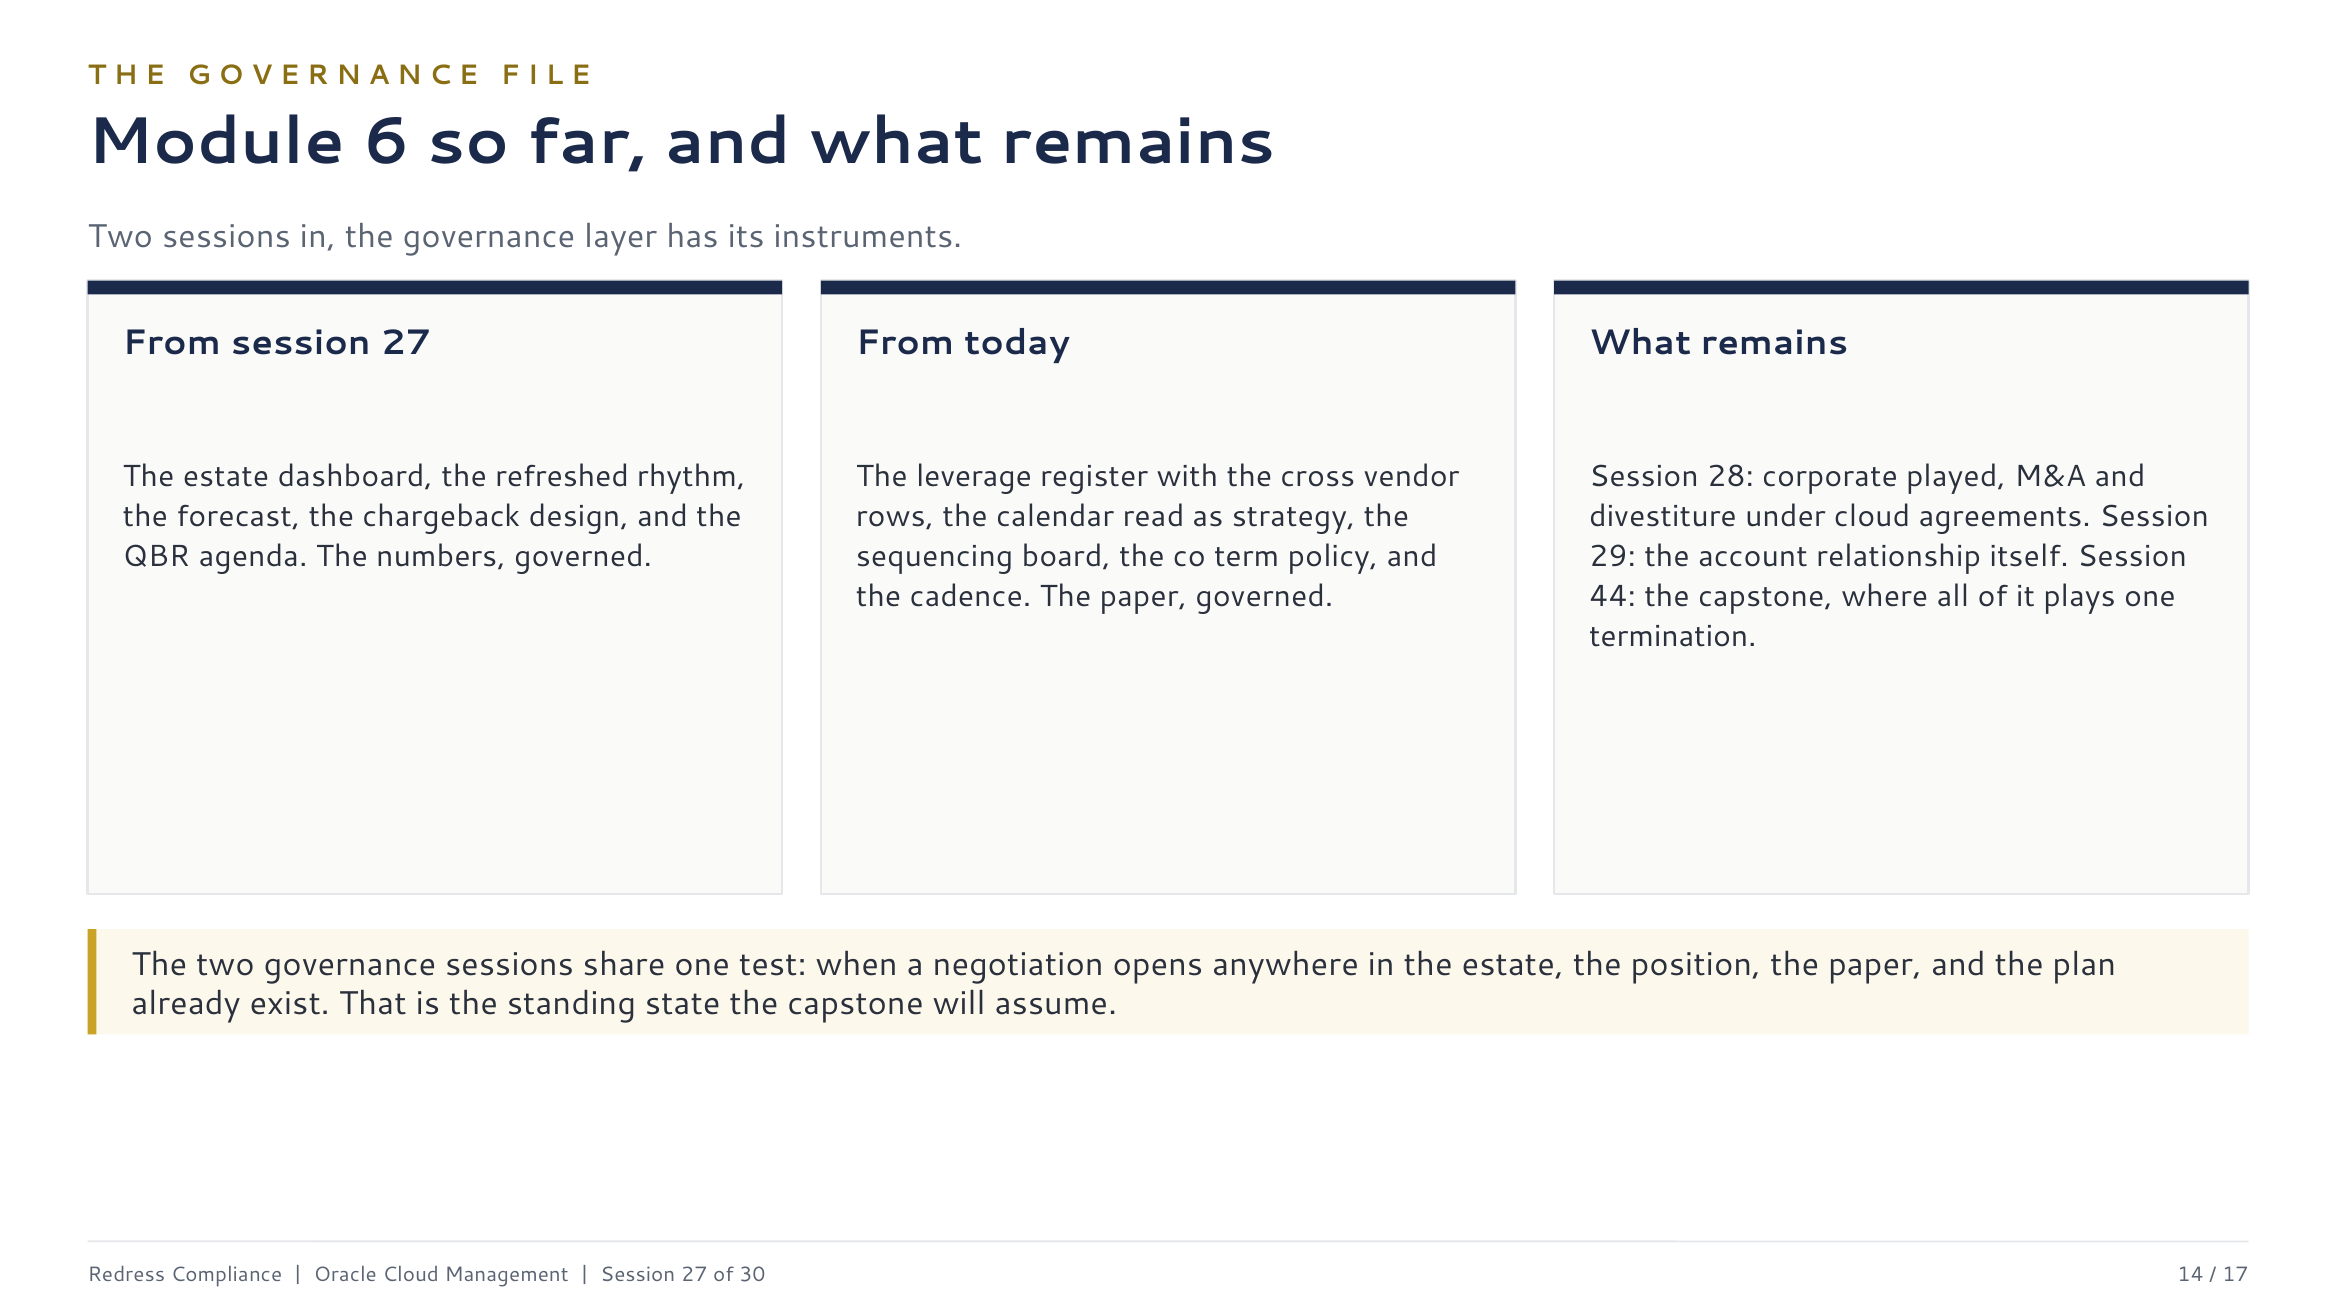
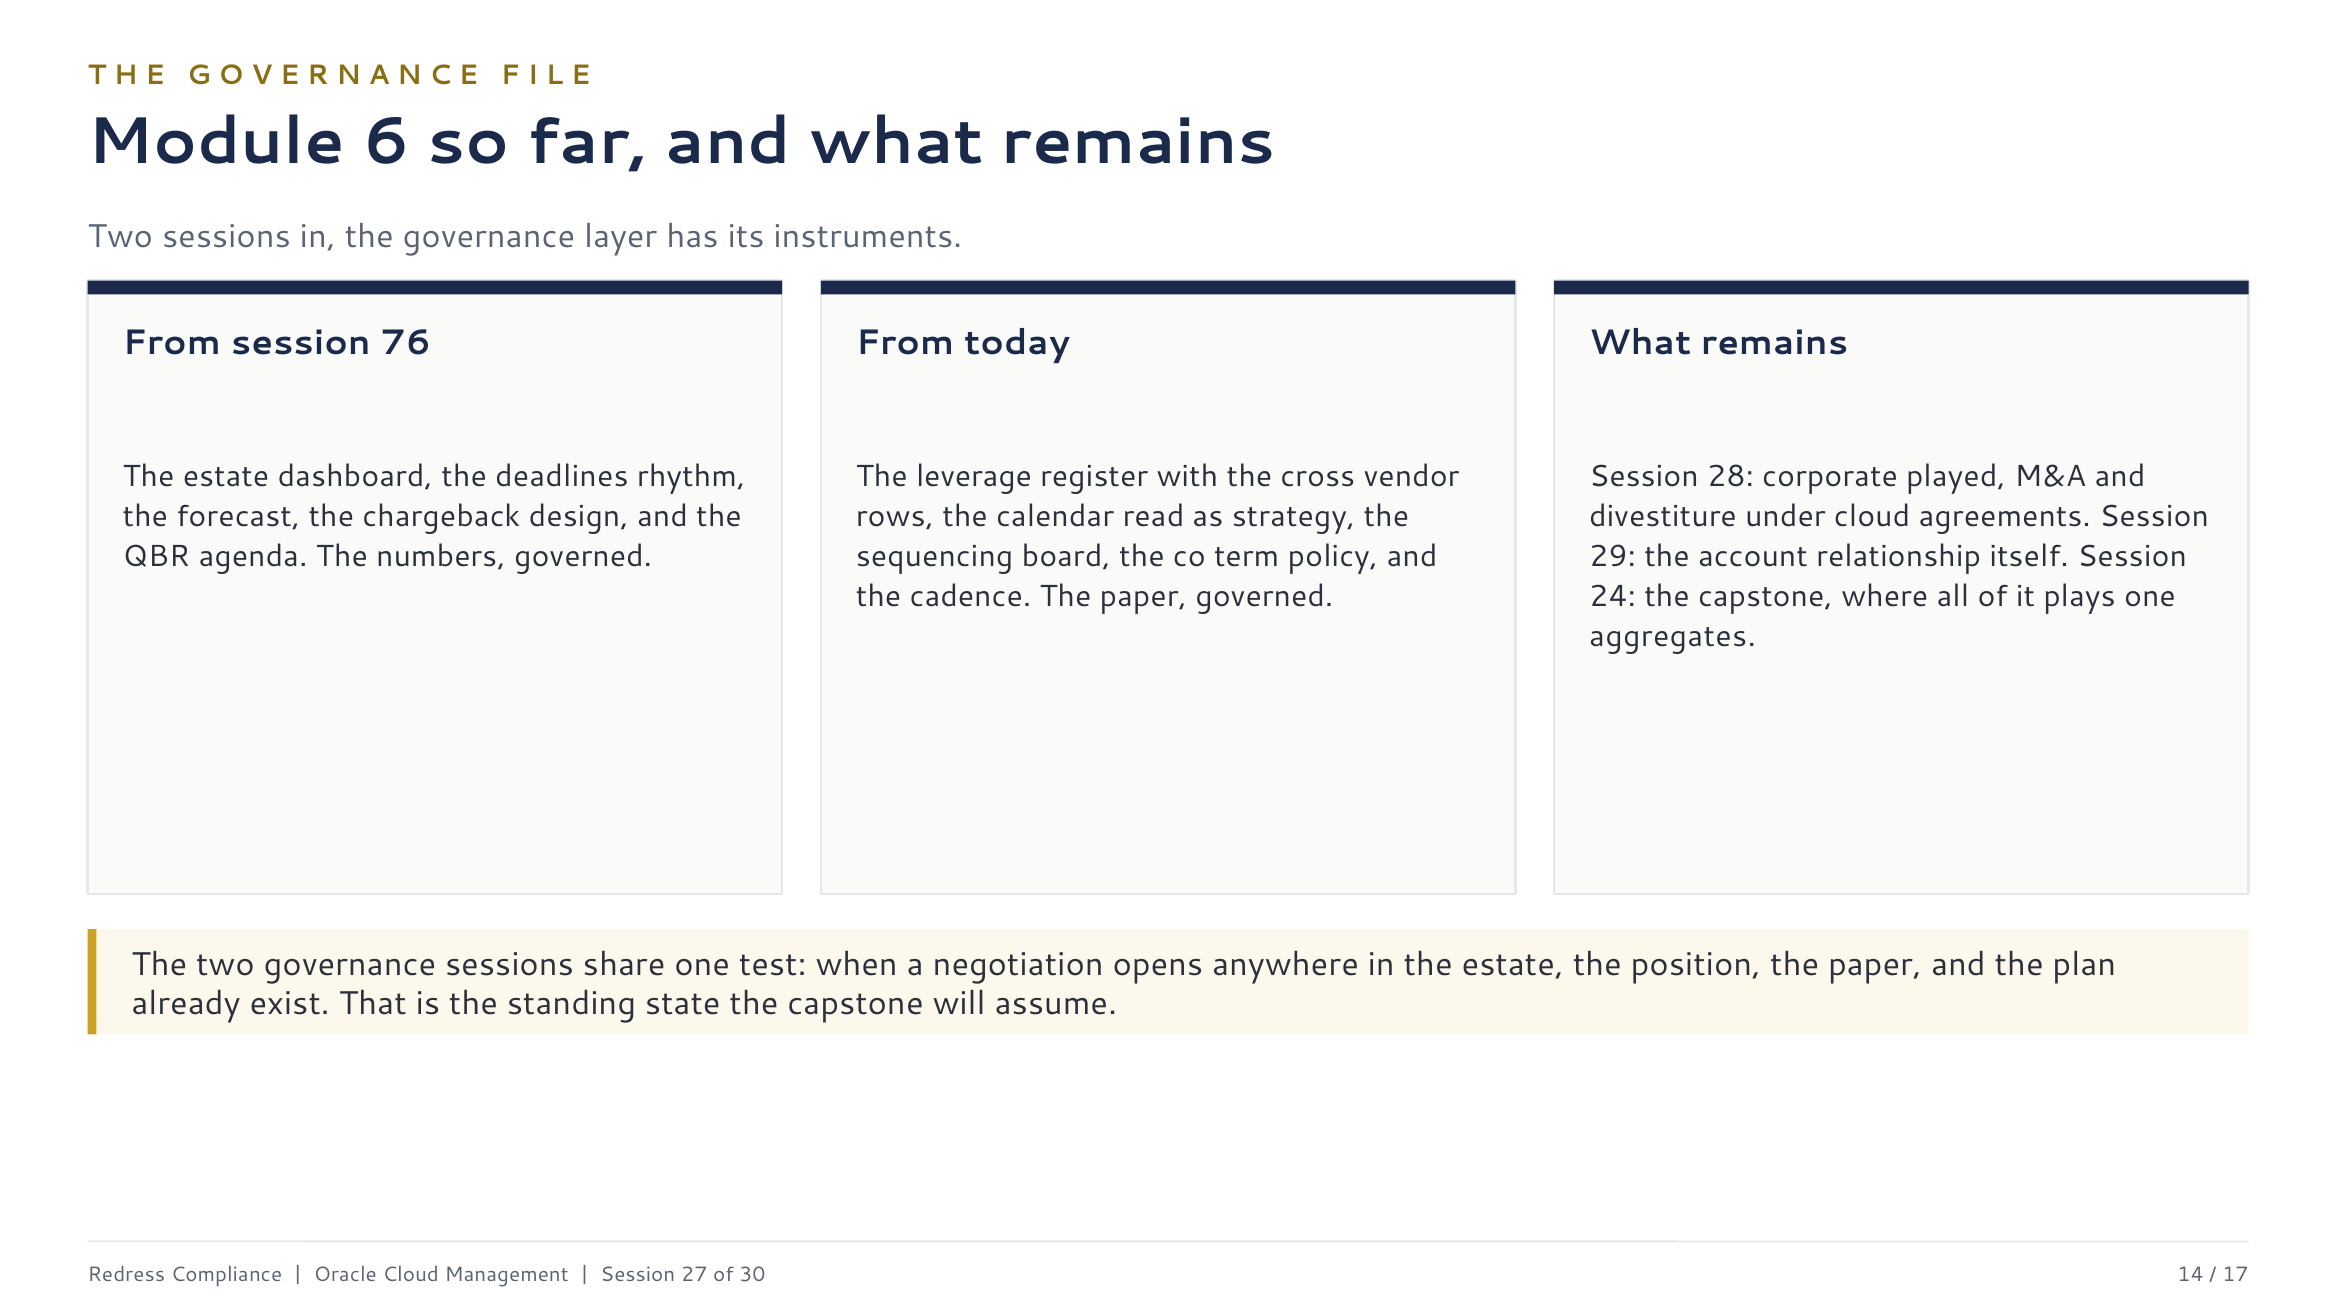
From session 27: 27 -> 76 (406, 343)
refreshed: refreshed -> deadlines (562, 476)
44: 44 -> 24 (1613, 596)
termination: termination -> aggregates (1673, 637)
